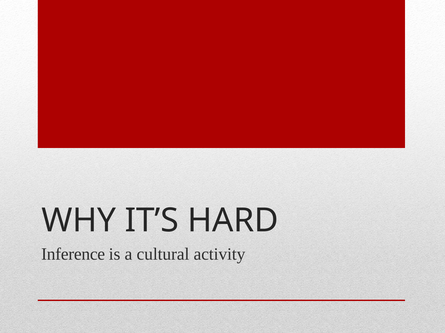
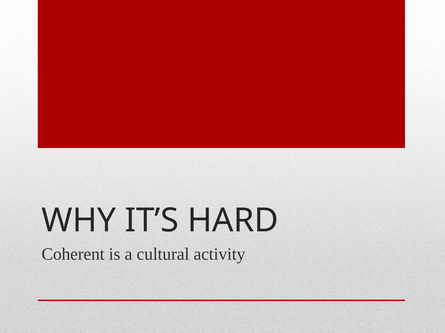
Inference: Inference -> Coherent (73, 255)
